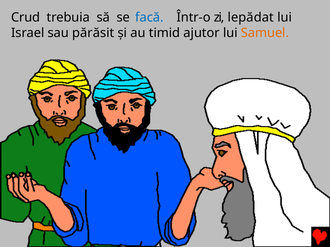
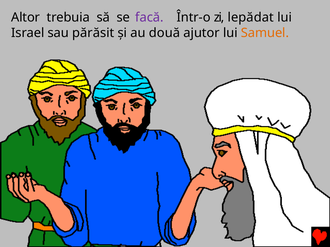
Crud: Crud -> Altor (26, 17)
facă colour: blue -> purple (149, 17)
timid: timid -> două (164, 33)
